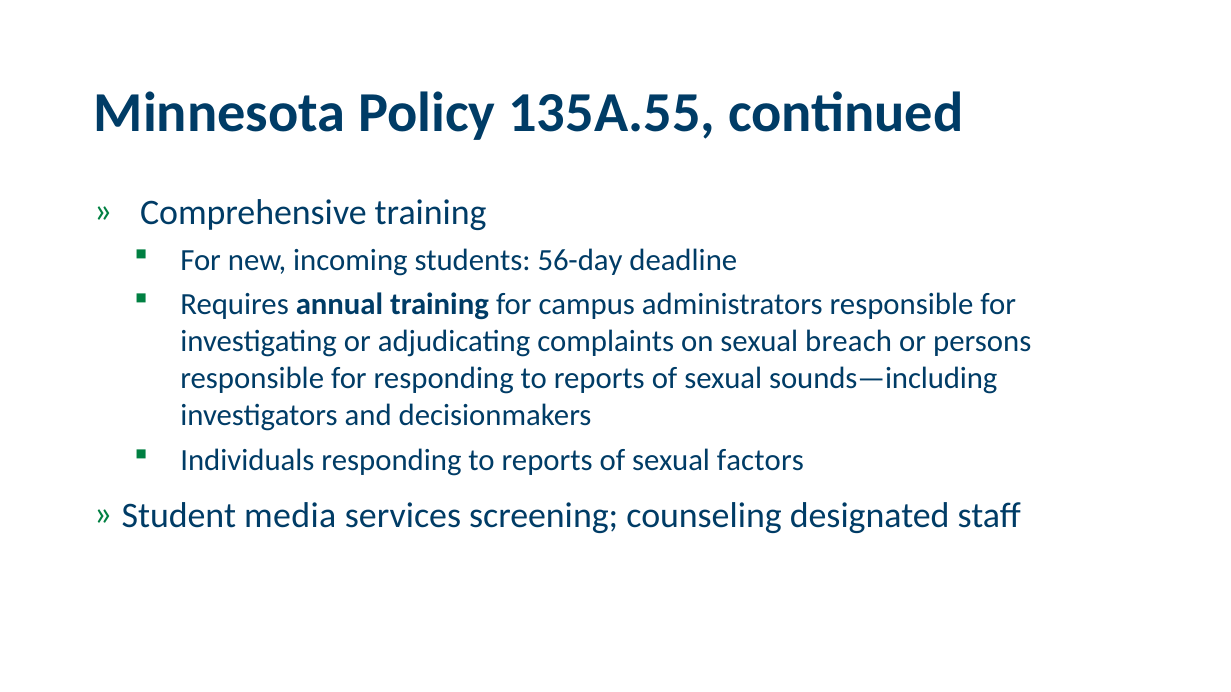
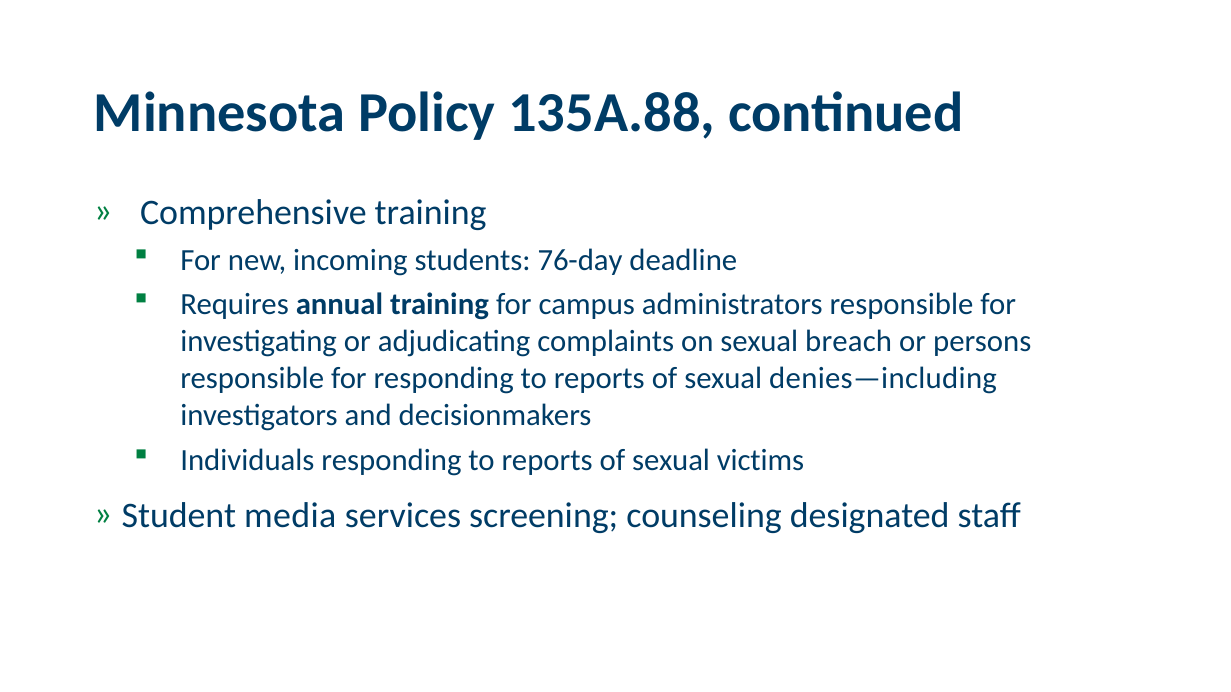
135A.55: 135A.55 -> 135A.88 (612, 113)
56-day: 56-day -> 76-day (580, 260)
sounds—including: sounds—including -> denies—including (883, 379)
factors: factors -> victims (760, 460)
